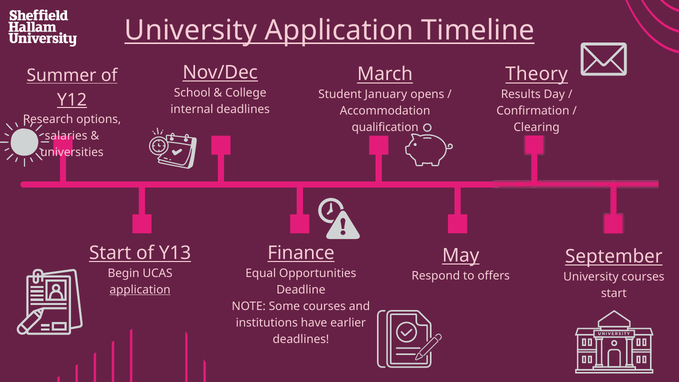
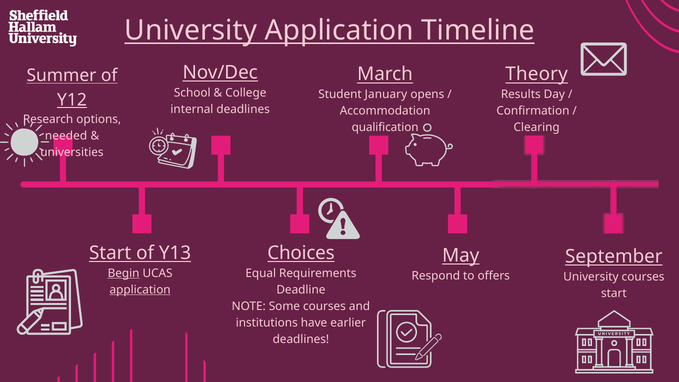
salaries: salaries -> needed (66, 136)
Finance: Finance -> Choices (301, 253)
Begin underline: none -> present (124, 273)
Opportunities: Opportunities -> Requirements (318, 273)
